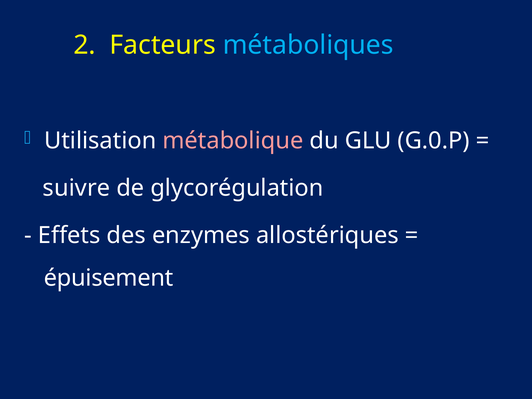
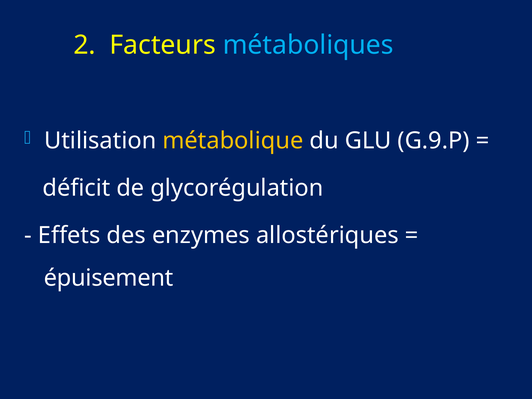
métabolique colour: pink -> yellow (233, 141)
G.0.P: G.0.P -> G.9.P (434, 141)
suivre: suivre -> déficit (76, 188)
